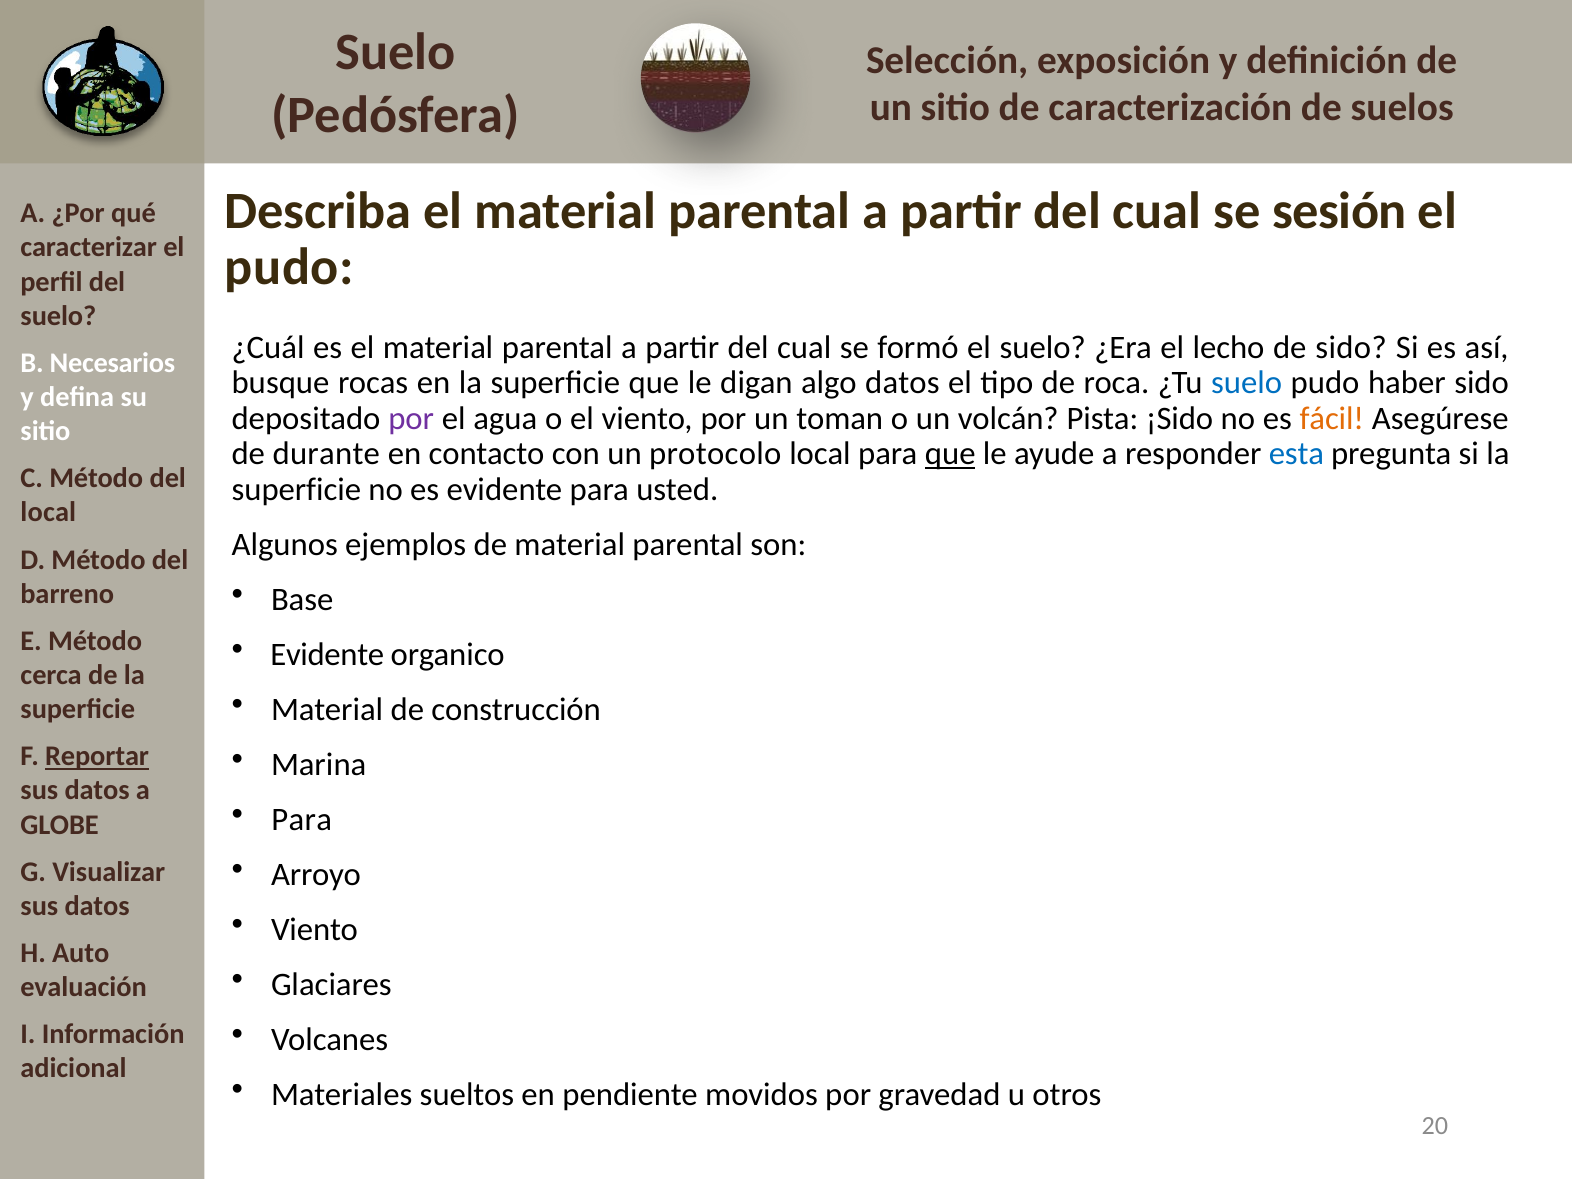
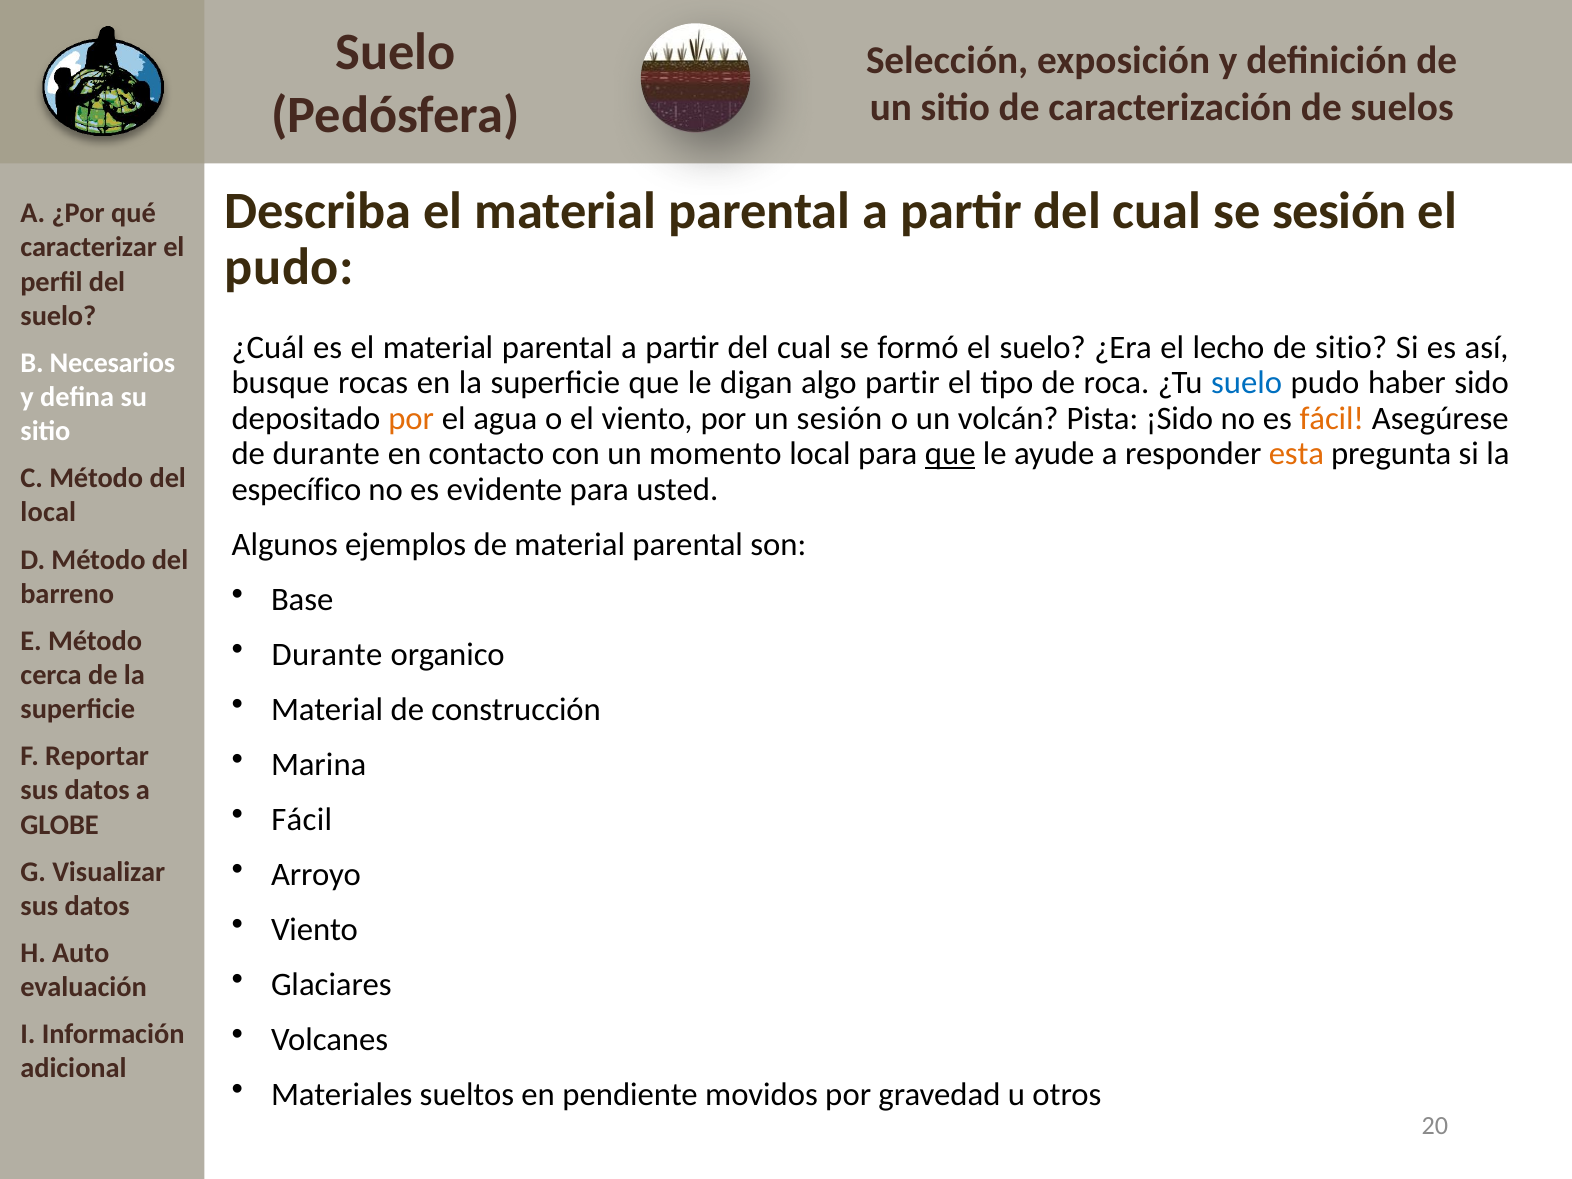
de sido: sido -> sitio (1351, 348)
algo datos: datos -> partir (902, 383)
por colour: purple -> orange (411, 418)
un toman: toman -> sesión (839, 418)
protocolo: protocolo -> momento (715, 454)
esta colour: blue -> orange (1296, 454)
superficie: superficie -> específico (296, 489)
Evidente: Evidente -> Durante (327, 654)
Reportar underline: present -> none (97, 756)
Para: Para -> Fácil (302, 819)
